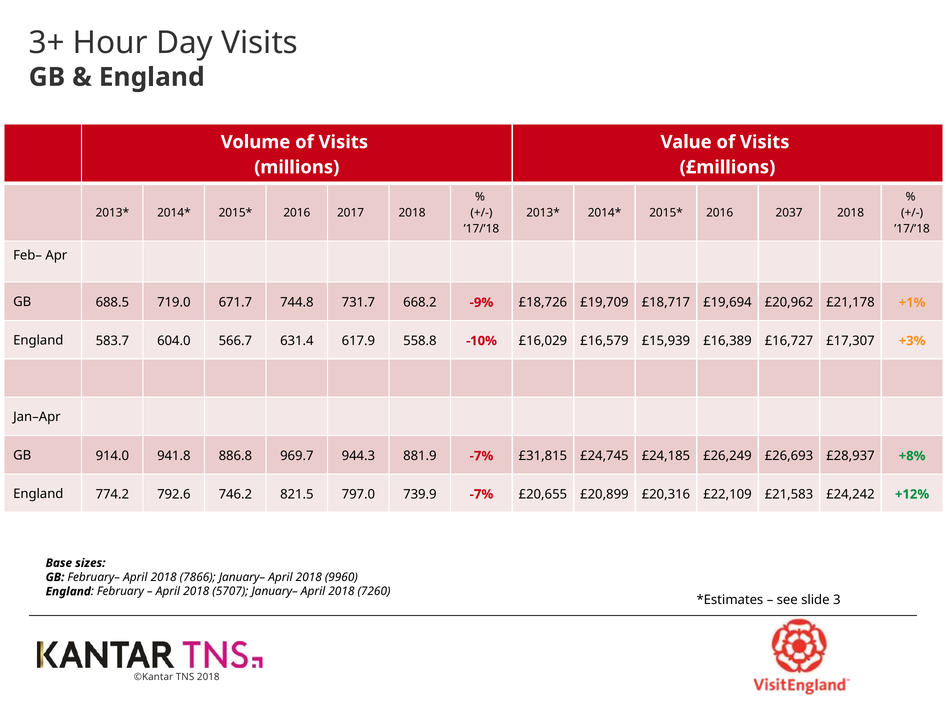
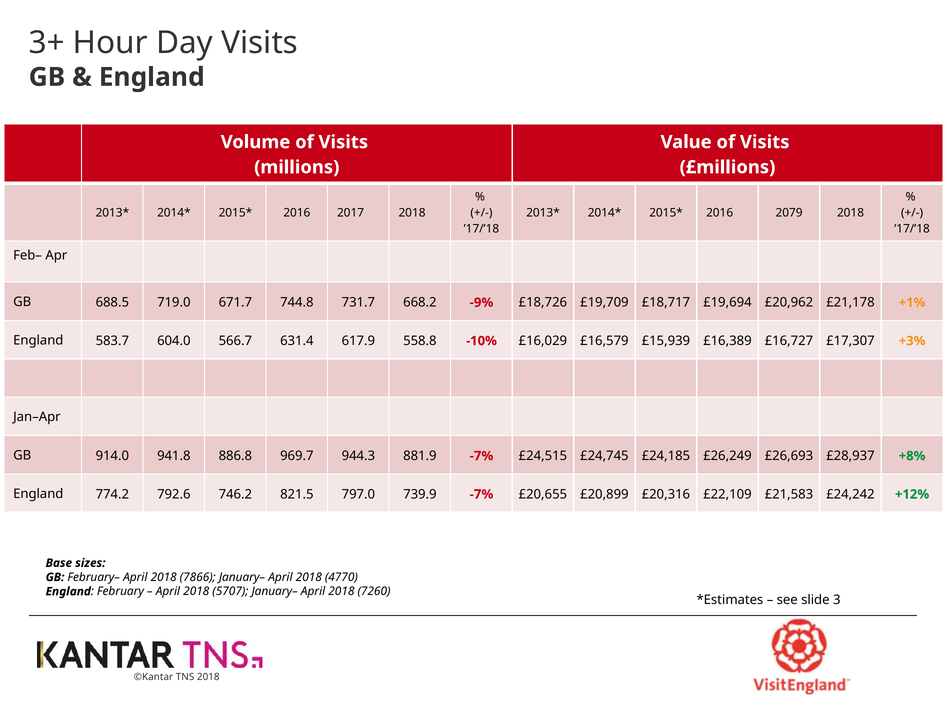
2037: 2037 -> 2079 (789, 213)
£31,815: £31,815 -> £24,515 (543, 456)
9960: 9960 -> 4770 (341, 577)
